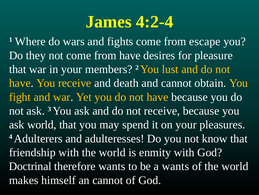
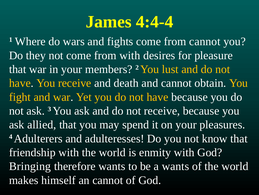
4:2-4: 4:2-4 -> 4:4-4 (155, 22)
from escape: escape -> cannot (205, 41)
from have: have -> with (130, 55)
ask world: world -> allied (42, 124)
Doctrinal: Doctrinal -> Bringing (30, 166)
